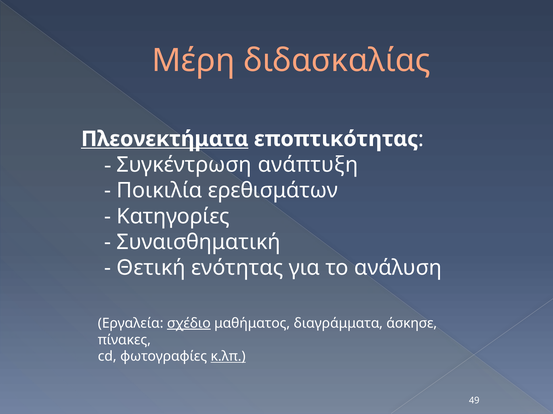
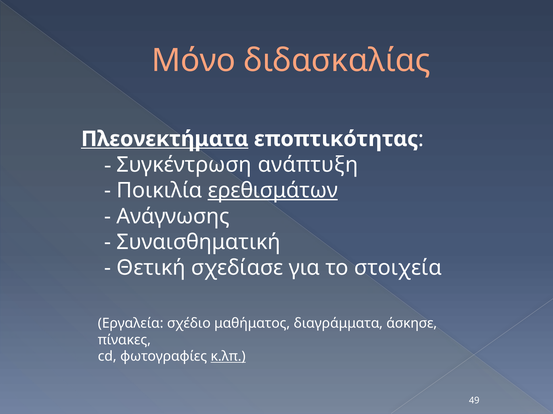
Μέρη: Μέρη -> Μόνο (194, 61)
ερεθισμάτων underline: none -> present (273, 191)
Κατηγορίες: Κατηγορίες -> Ανάγνωσης (173, 217)
ενότητας: ενότητας -> σχεδίασε (237, 268)
ανάλυση: ανάλυση -> στοιχεία (398, 268)
σχέδιο underline: present -> none (189, 324)
